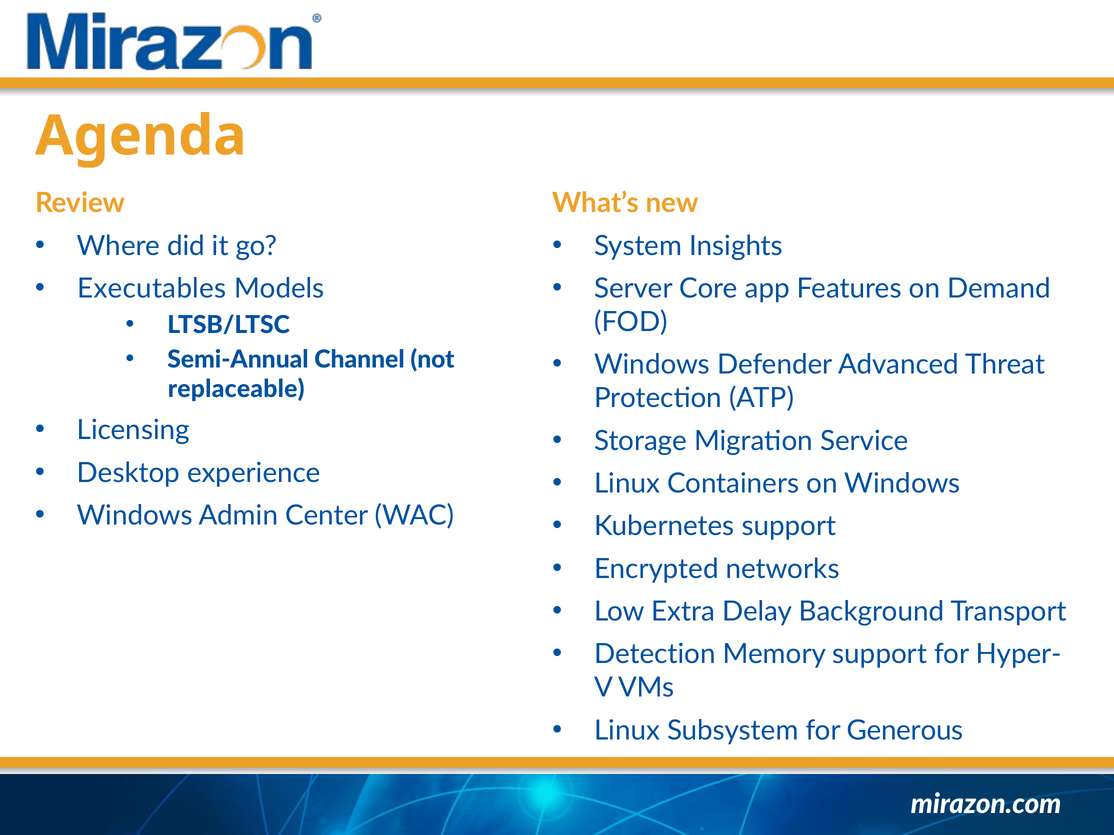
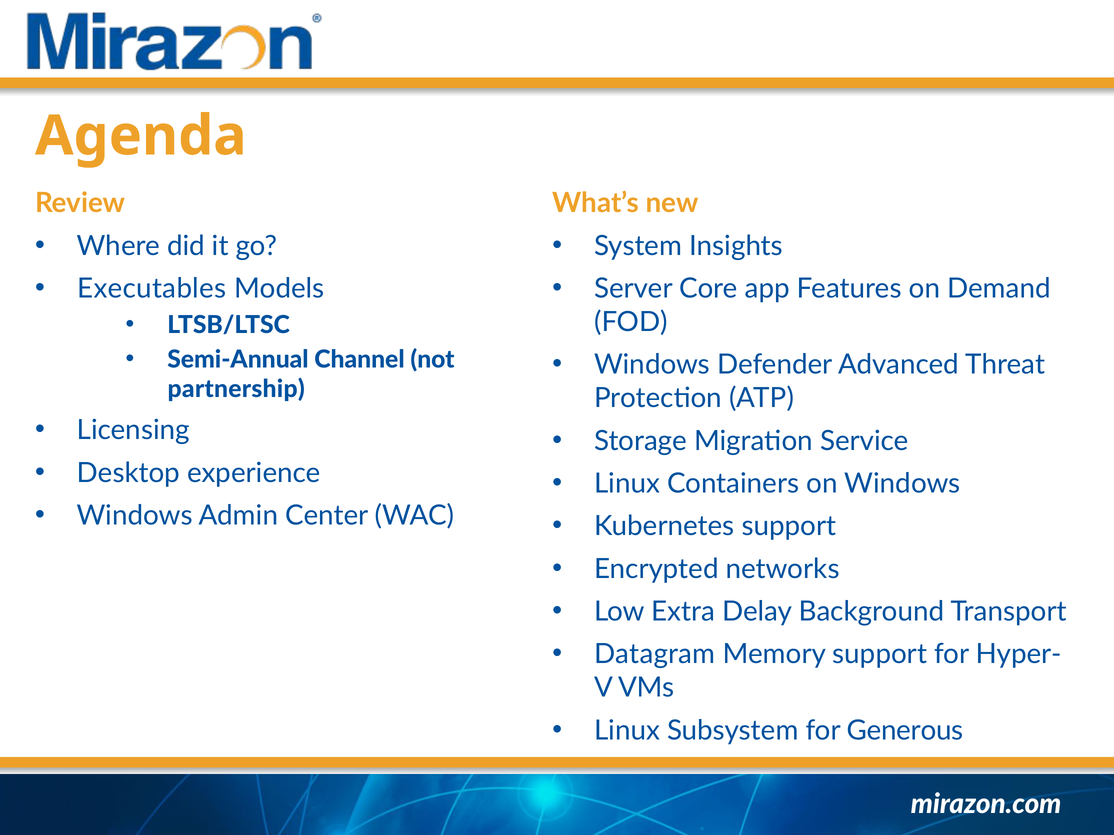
replaceable: replaceable -> partnership (236, 389)
Detection: Detection -> Datagram (655, 655)
